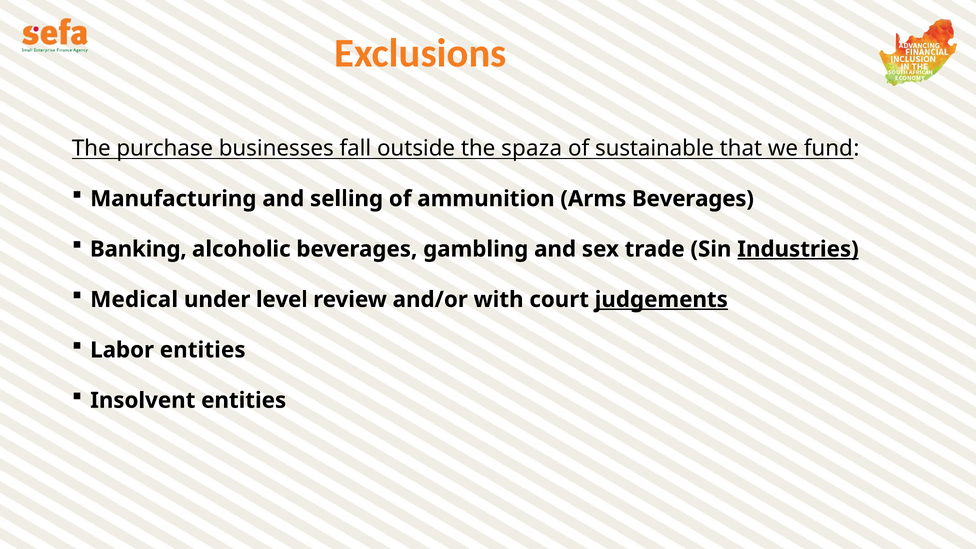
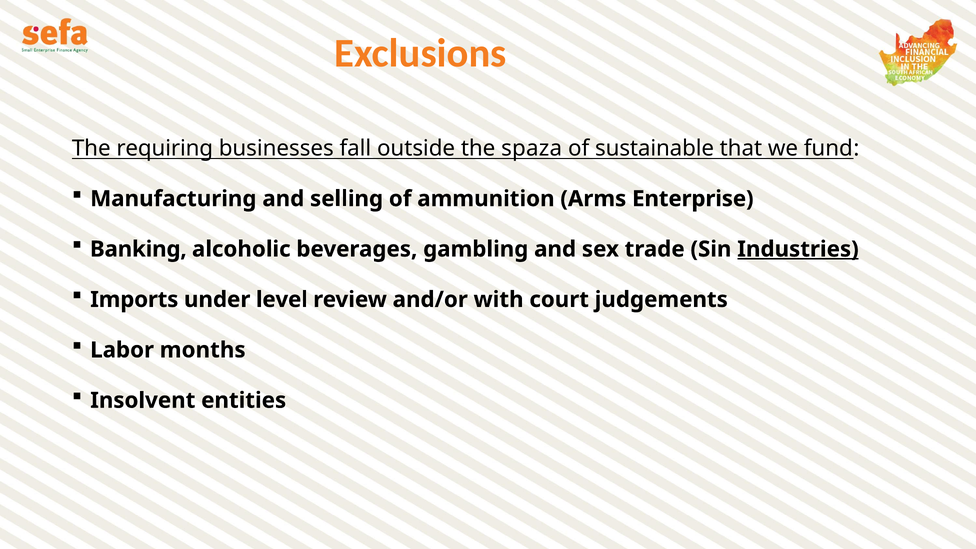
purchase: purchase -> requiring (165, 148)
Arms Beverages: Beverages -> Enterprise (693, 199)
Medical: Medical -> Imports (134, 300)
judgements underline: present -> none (661, 300)
Labor entities: entities -> months (203, 350)
